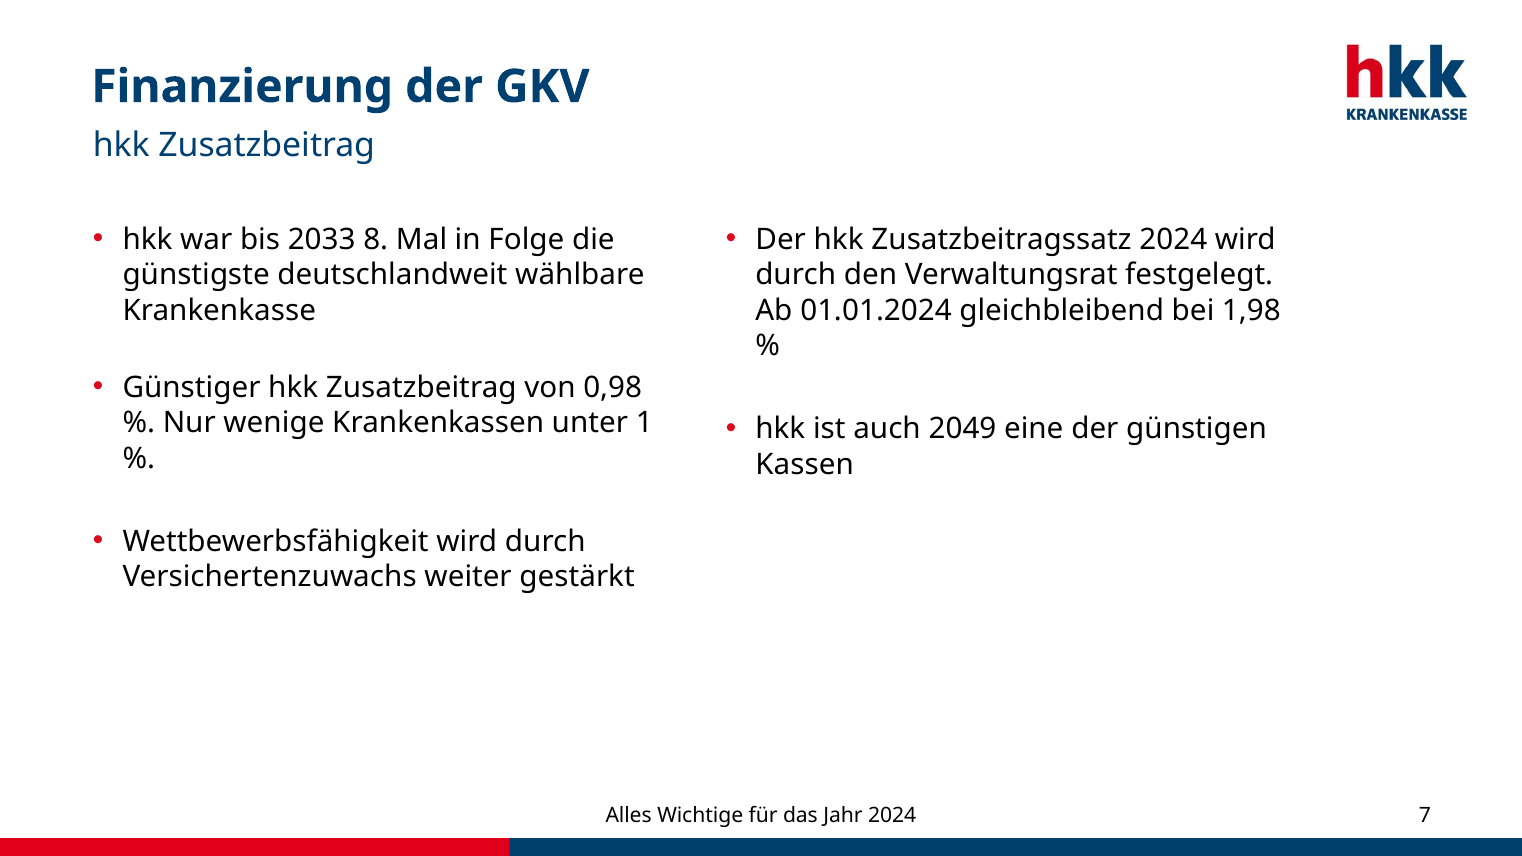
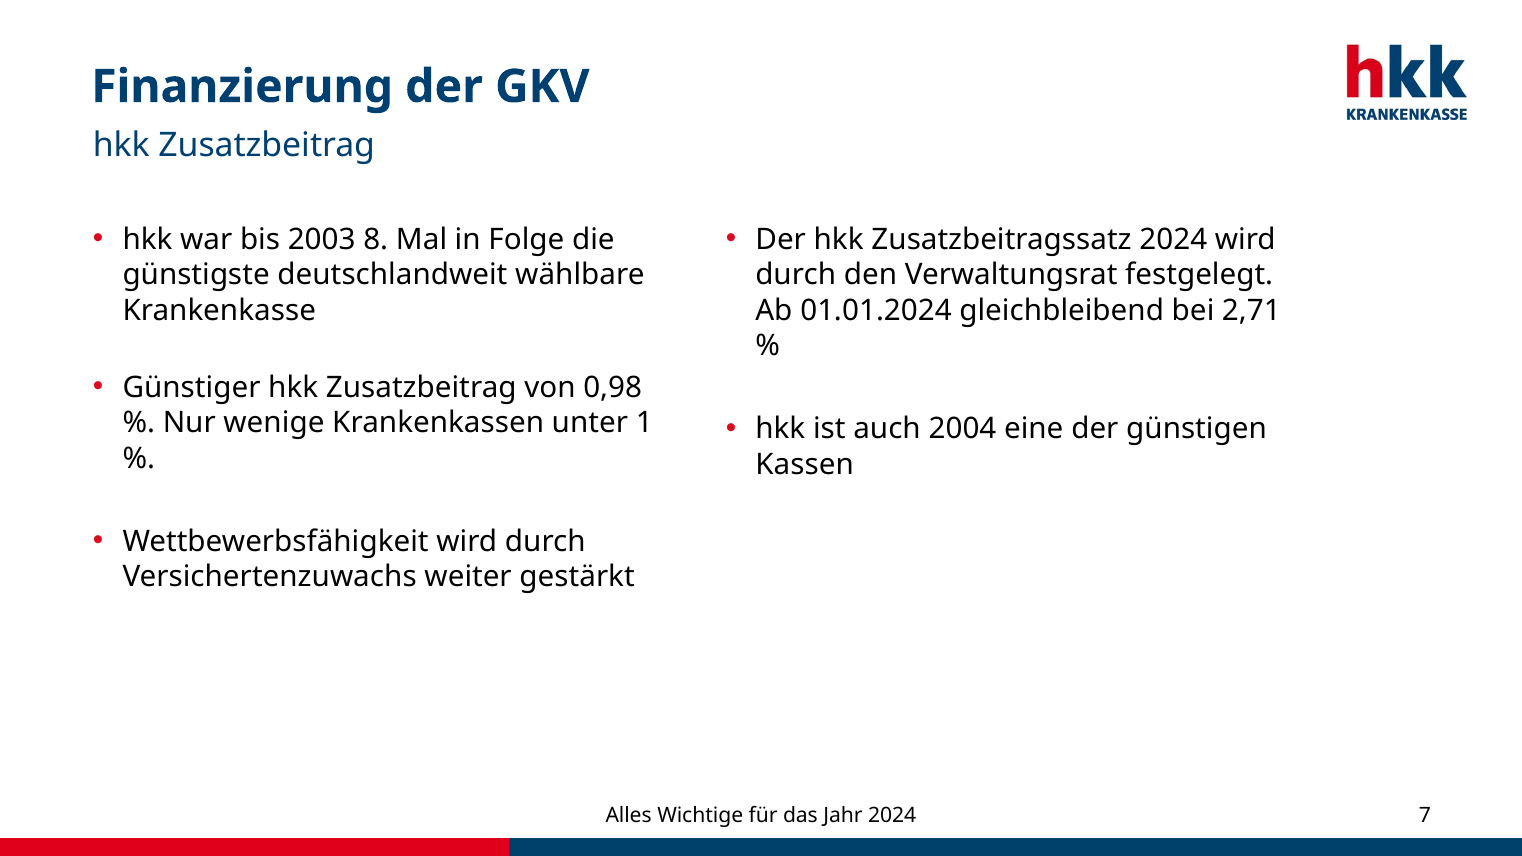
2033: 2033 -> 2003 (322, 240)
1,98: 1,98 -> 2,71 (1251, 311)
2049: 2049 -> 2004 (963, 429)
